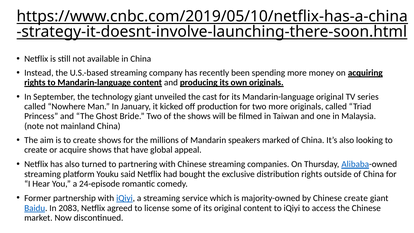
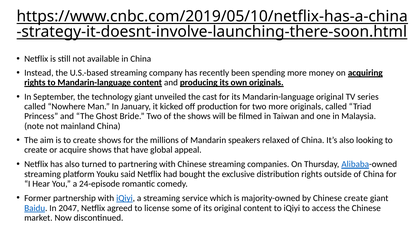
marked: marked -> relaxed (276, 140)
2083: 2083 -> 2047 (69, 208)
